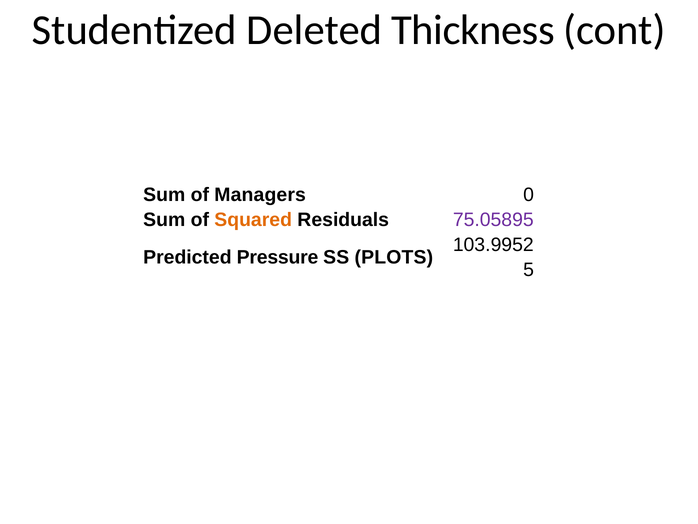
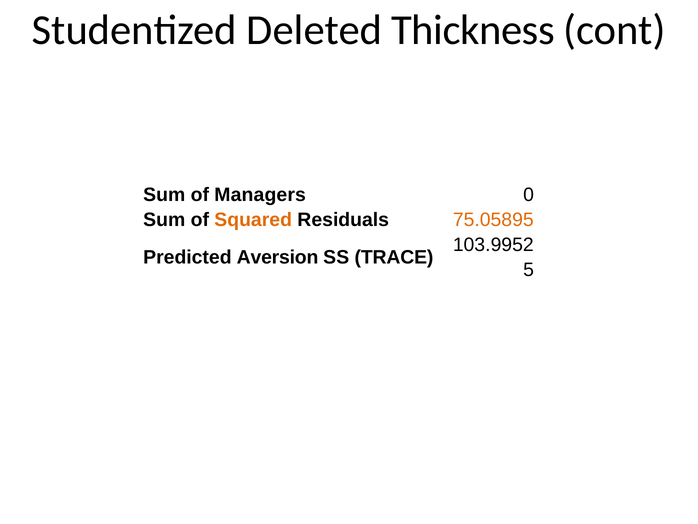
75.05895 colour: purple -> orange (493, 220)
Pressure: Pressure -> Aversion (278, 257)
PLOTS: PLOTS -> TRACE (394, 257)
